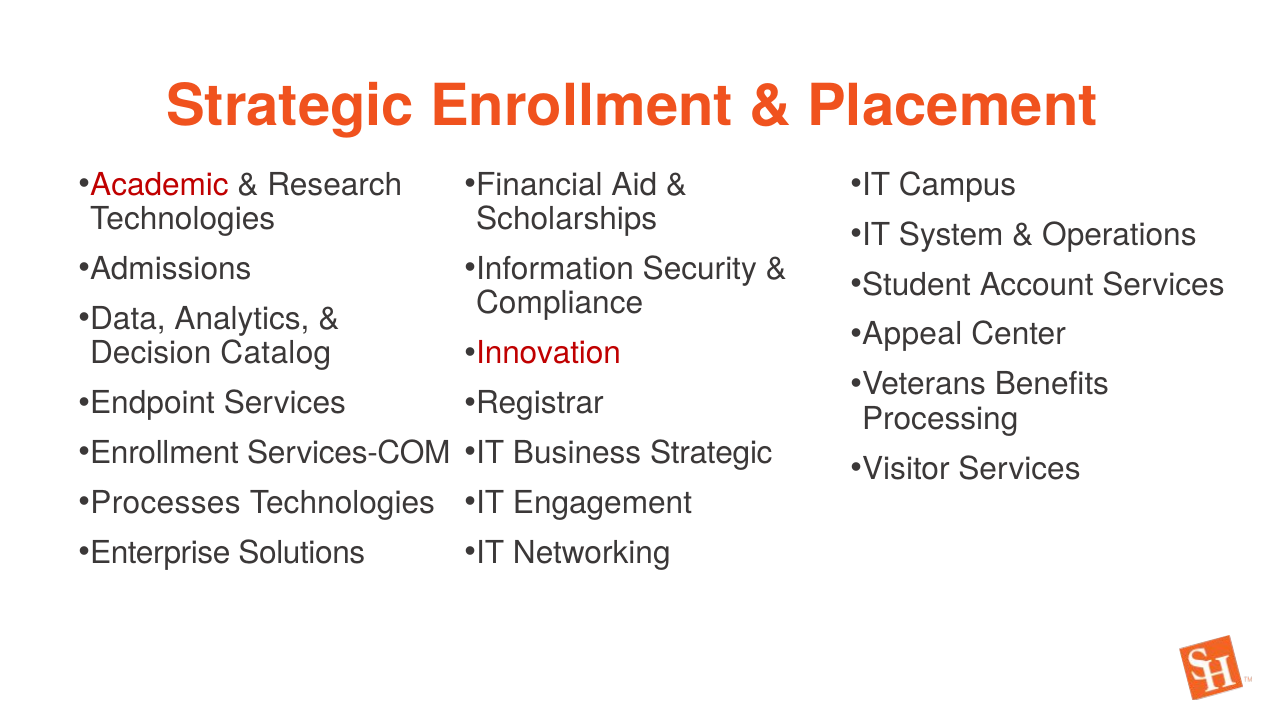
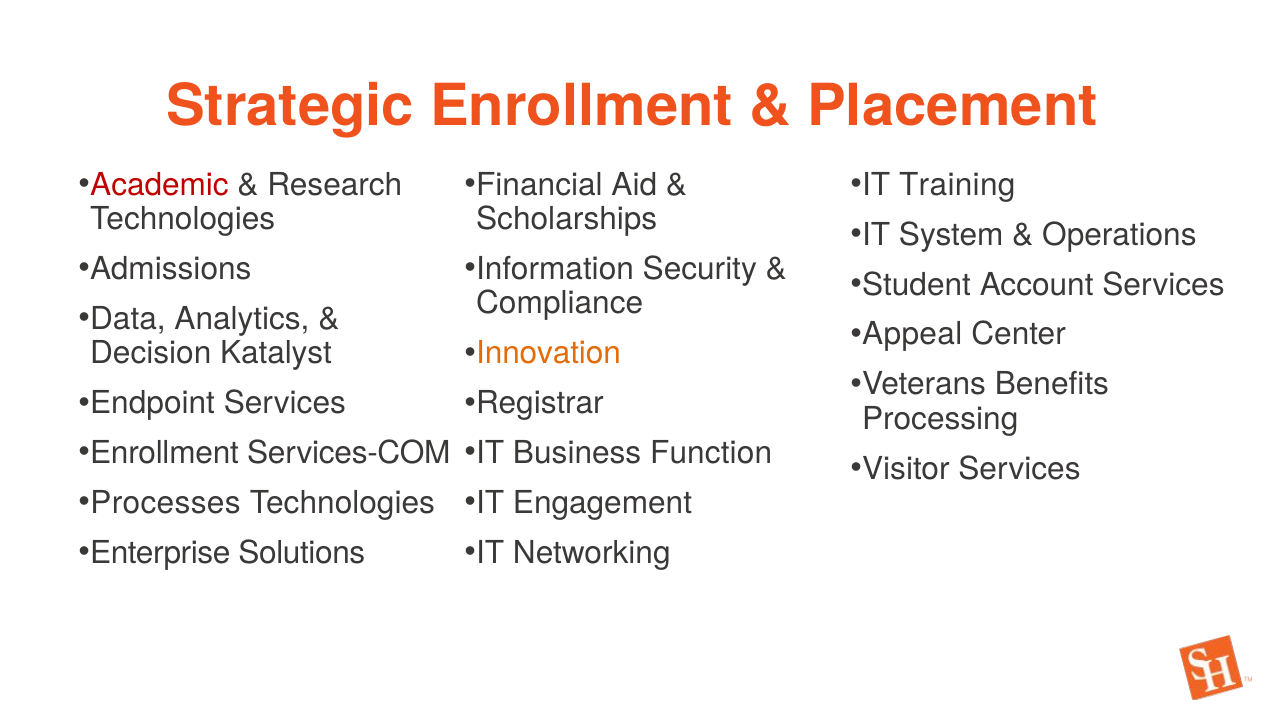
Campus: Campus -> Training (957, 184)
Innovation colour: red -> orange (549, 353)
Catalog: Catalog -> Katalyst (276, 353)
Business Strategic: Strategic -> Function (711, 453)
